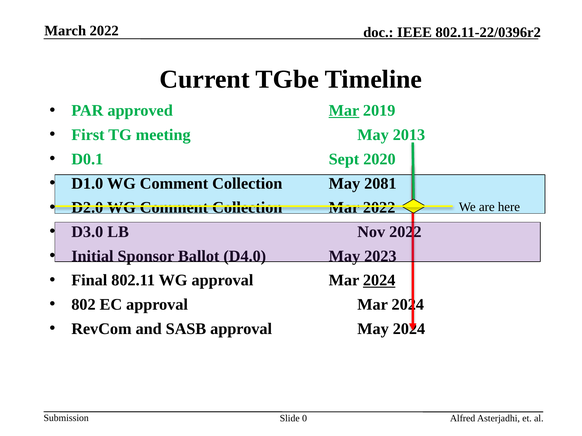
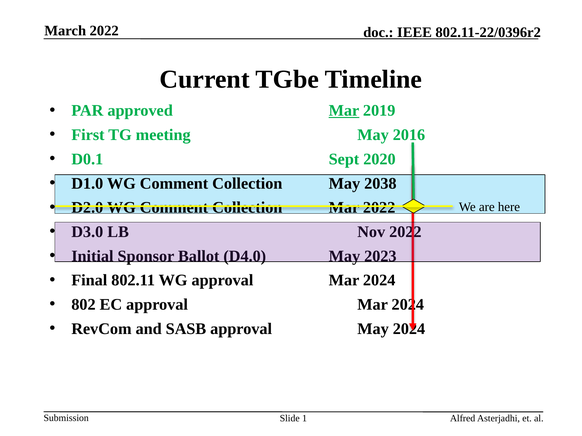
2013: 2013 -> 2016 (409, 135)
2081: 2081 -> 2038 (380, 184)
2024 underline: present -> none (379, 281)
0: 0 -> 1 (305, 419)
